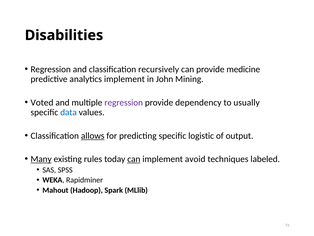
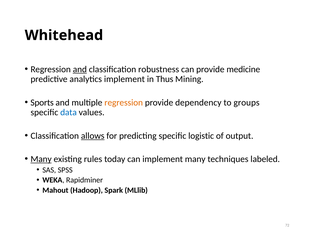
Disabilities: Disabilities -> Whitehead (64, 35)
and underline: none -> present (80, 69)
recursively: recursively -> robustness (159, 69)
John: John -> Thus (165, 79)
Voted: Voted -> Sports (42, 102)
regression colour: purple -> orange (124, 102)
usually: usually -> groups (247, 102)
can underline: present -> none (134, 159)
implement avoid: avoid -> many (195, 159)
